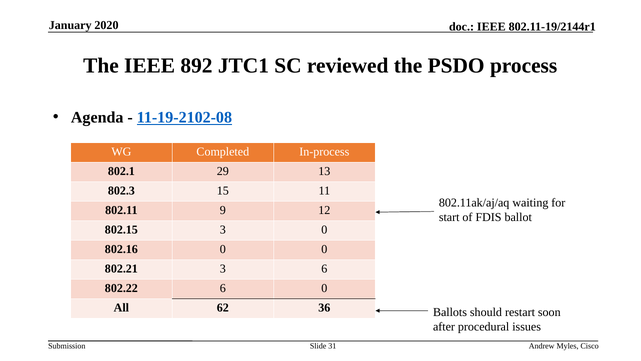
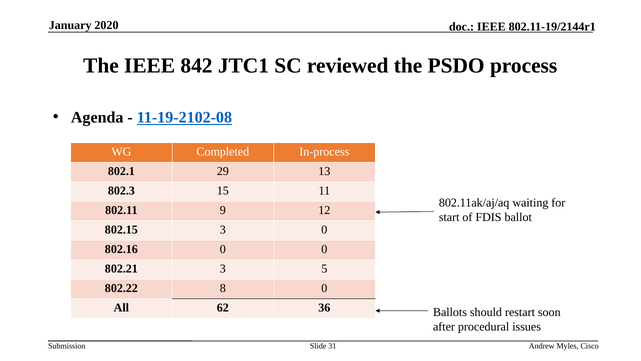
892: 892 -> 842 (197, 66)
3 6: 6 -> 5 (324, 269)
802.22 6: 6 -> 8 (223, 288)
